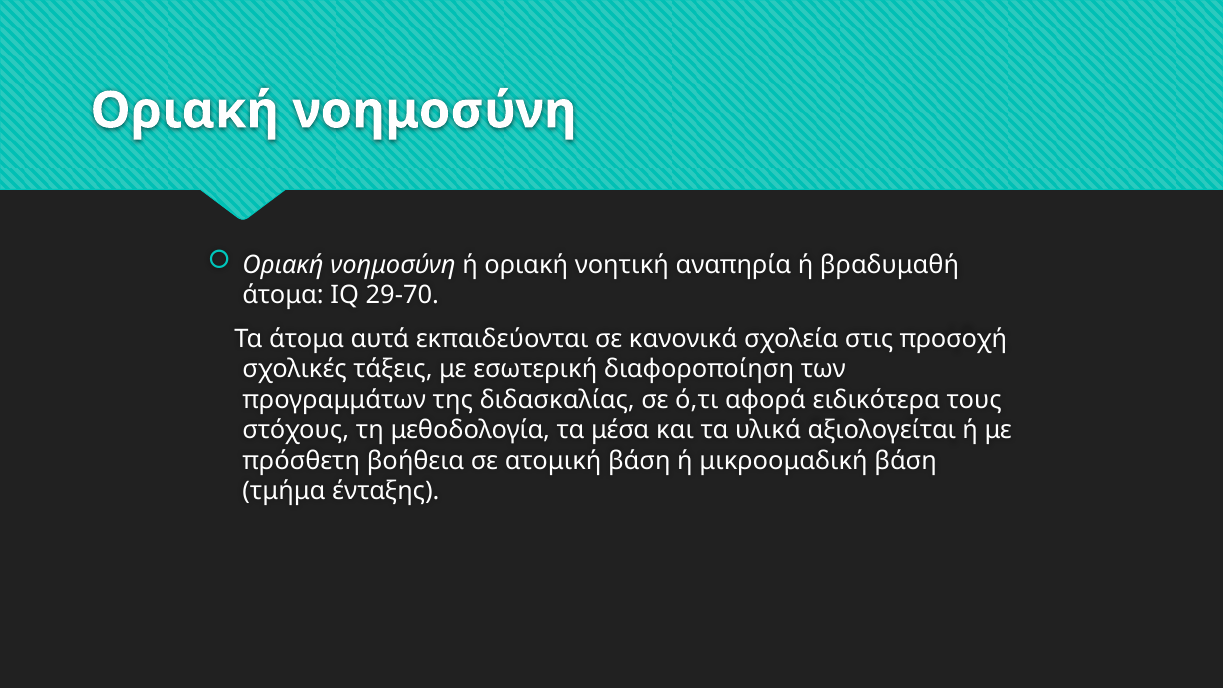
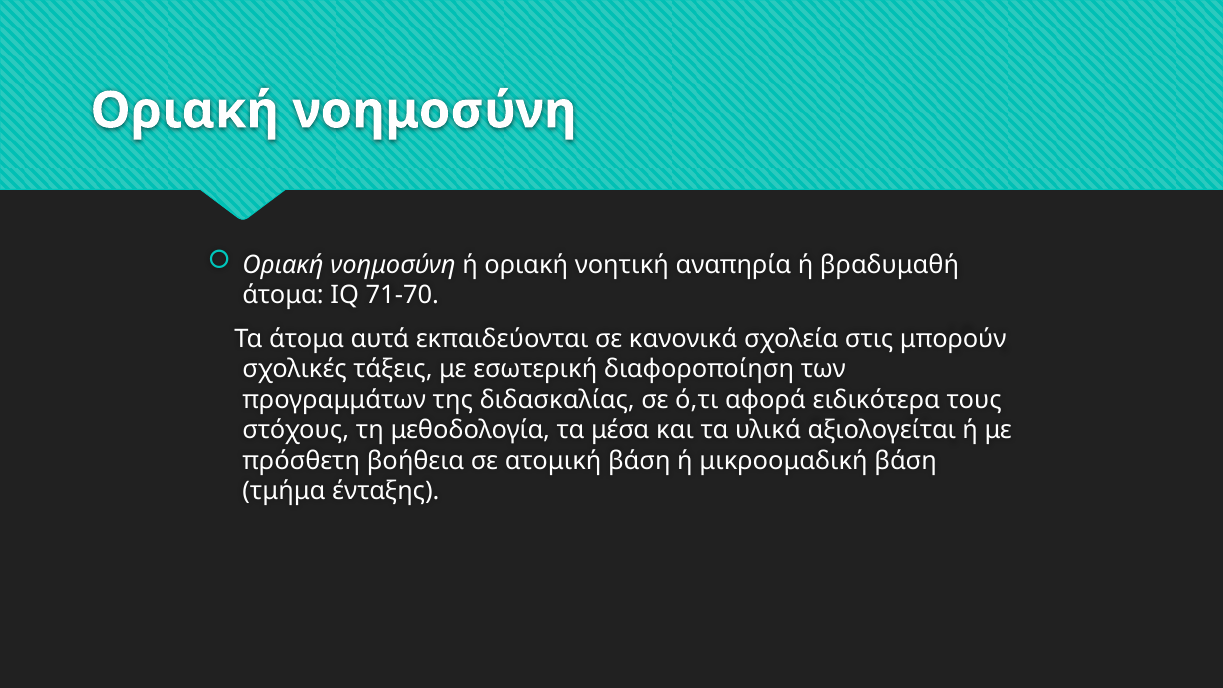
29-70: 29-70 -> 71-70 (402, 295)
προσοχή: προσοχή -> μπορούν (953, 339)
